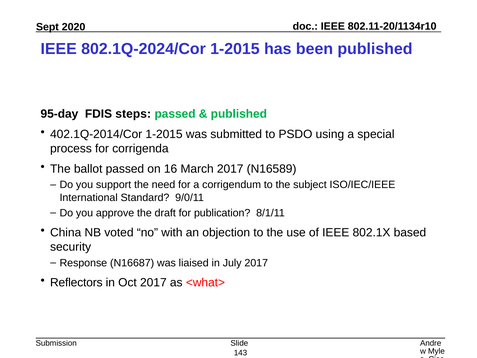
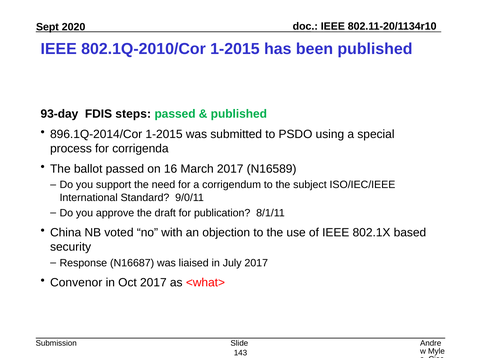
802.1Q-2024/Cor: 802.1Q-2024/Cor -> 802.1Q-2010/Cor (143, 49)
95-day: 95-day -> 93-day (59, 114)
402.1Q-2014/Cor: 402.1Q-2014/Cor -> 896.1Q-2014/Cor (96, 134)
Reflectors: Reflectors -> Convenor (76, 282)
